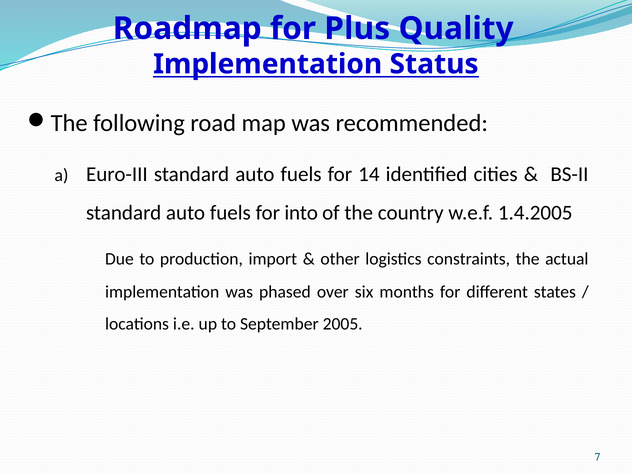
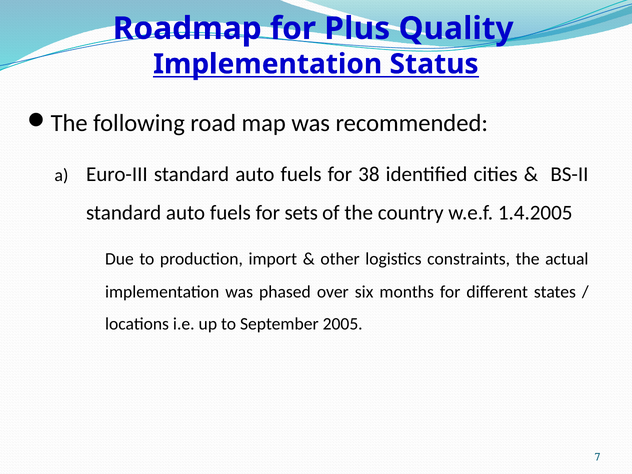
14: 14 -> 38 (369, 174)
into: into -> sets (301, 213)
